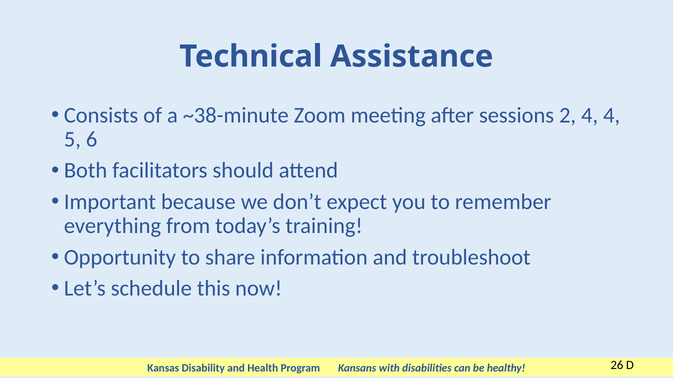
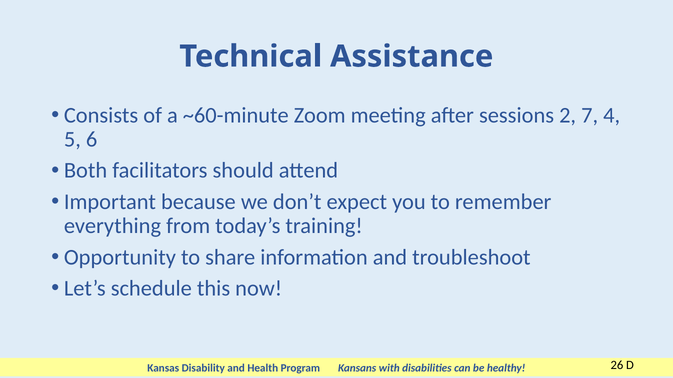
~38-minute: ~38-minute -> ~60-minute (236, 115)
2 4: 4 -> 7 (590, 115)
